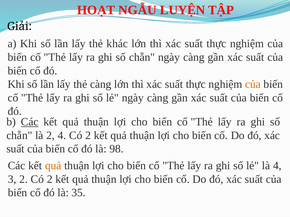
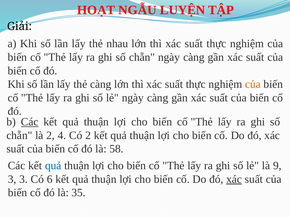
khác: khác -> nhau (117, 44)
98: 98 -> 58 (116, 149)
quả colour: orange -> blue (53, 166)
là 4: 4 -> 9 (277, 166)
3 2: 2 -> 3 (24, 180)
2: 2 -> 6 (50, 180)
xác underline: none -> present (234, 180)
